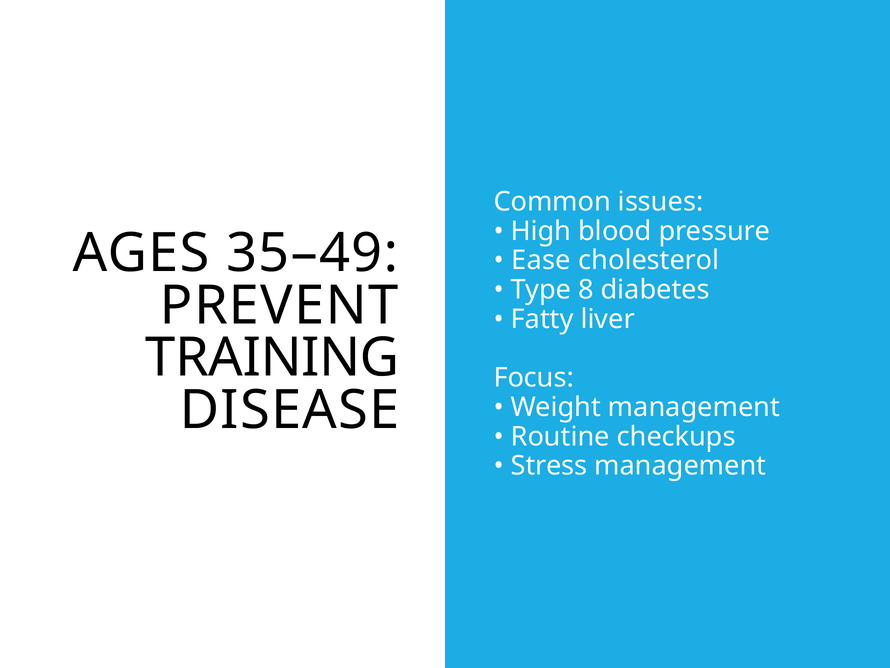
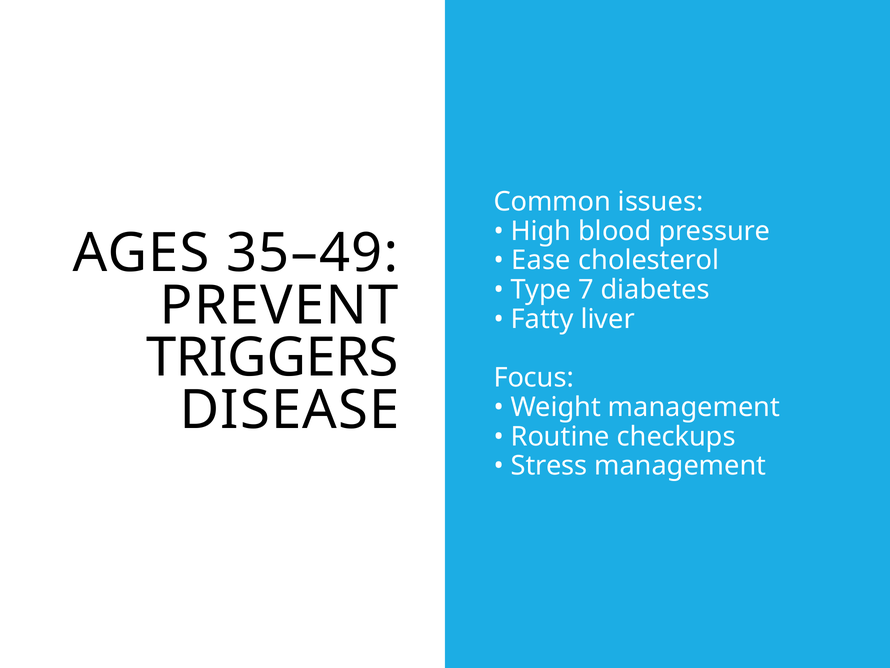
8: 8 -> 7 (586, 290)
TRAINING: TRAINING -> TRIGGERS (272, 358)
